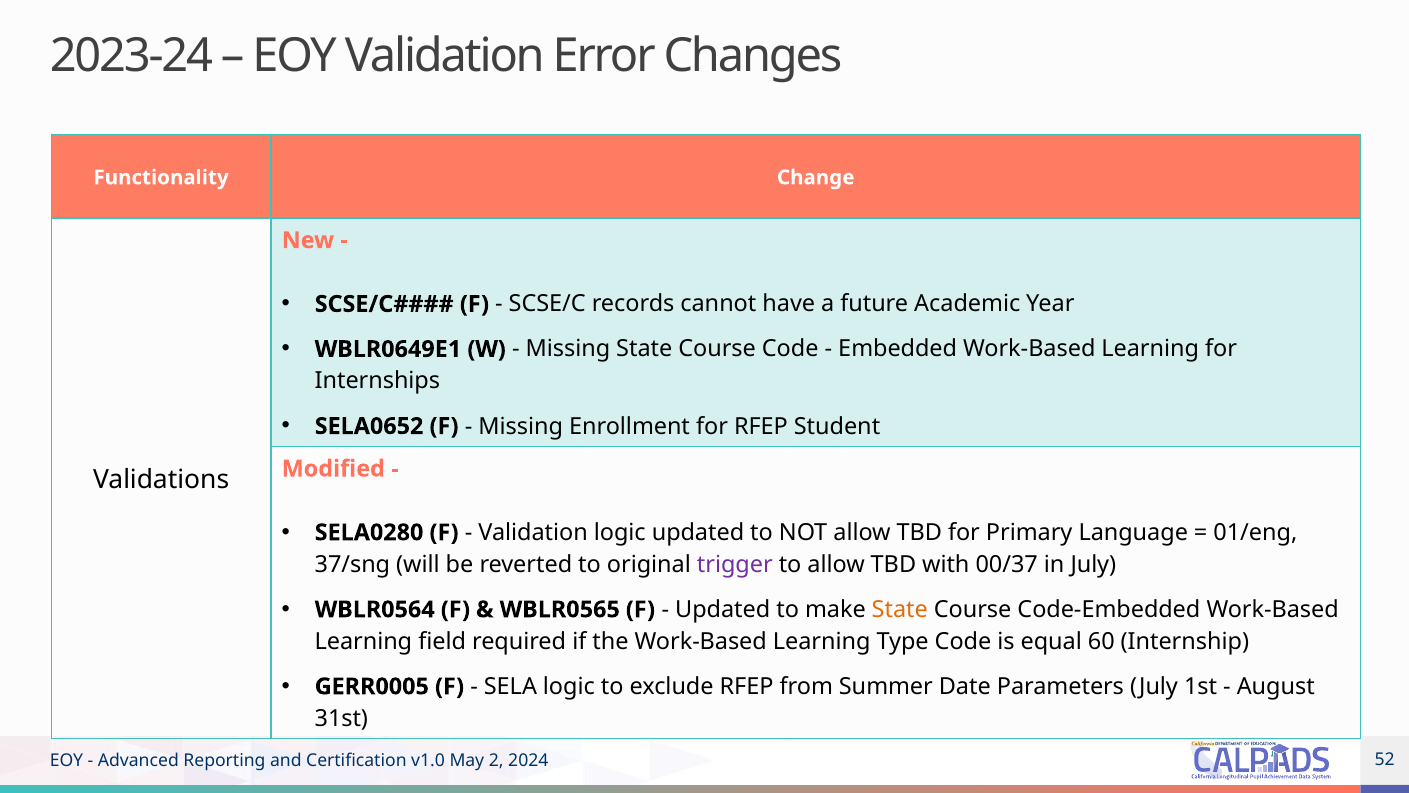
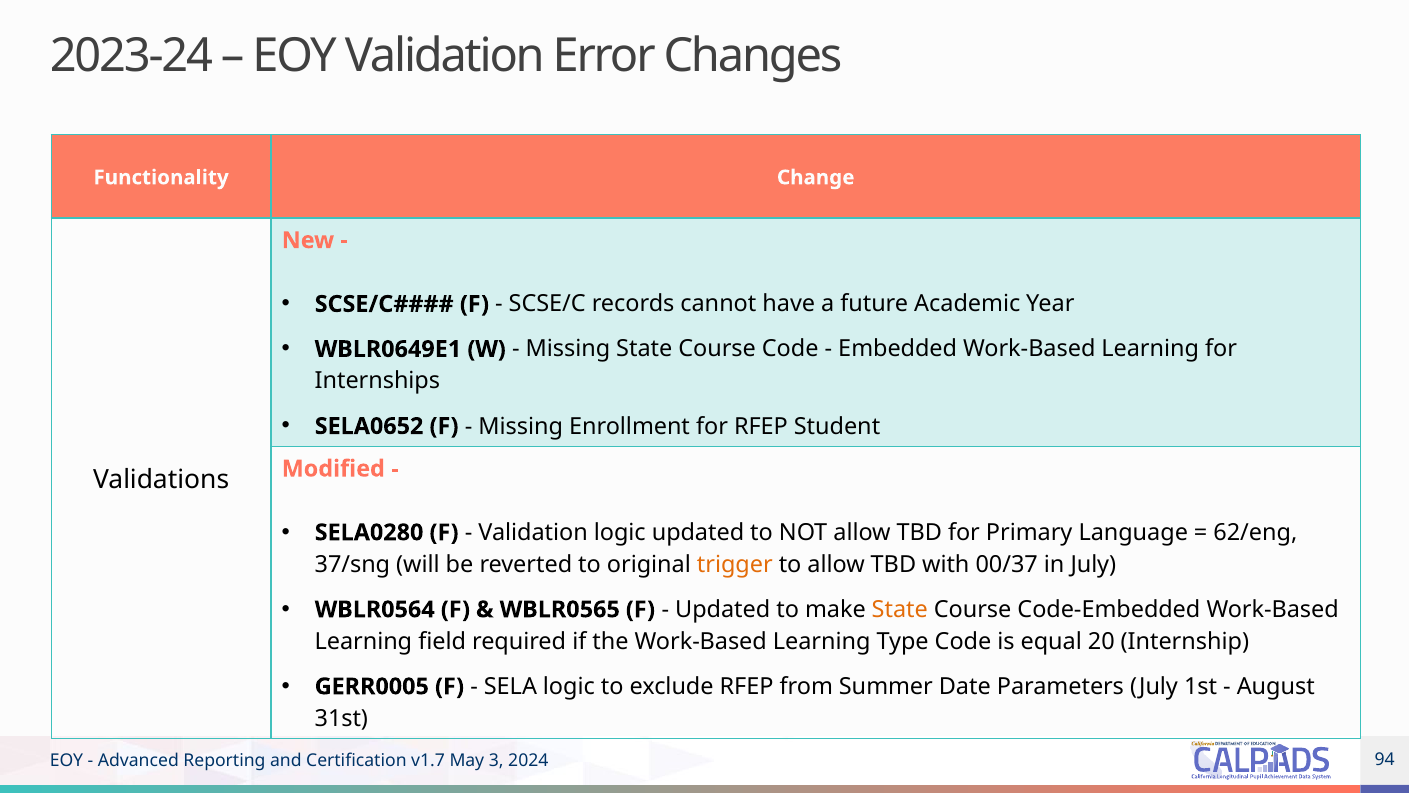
01/eng: 01/eng -> 62/eng (1255, 532)
trigger colour: purple -> orange (735, 564)
60: 60 -> 20 (1101, 641)
v1.0: v1.0 -> v1.7 (428, 761)
2: 2 -> 3 (496, 761)
52: 52 -> 94 (1385, 760)
